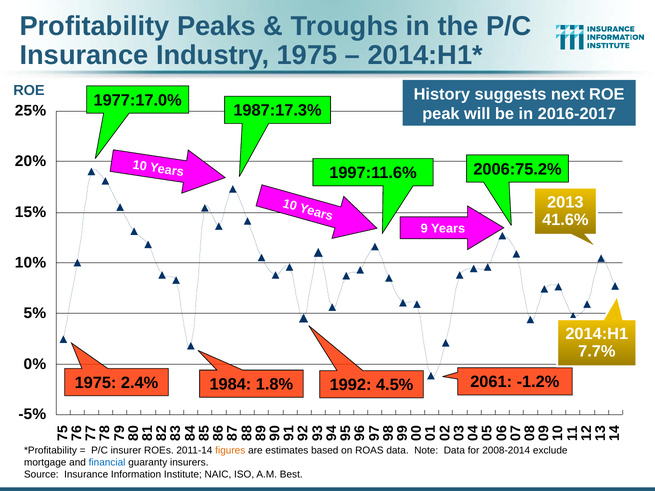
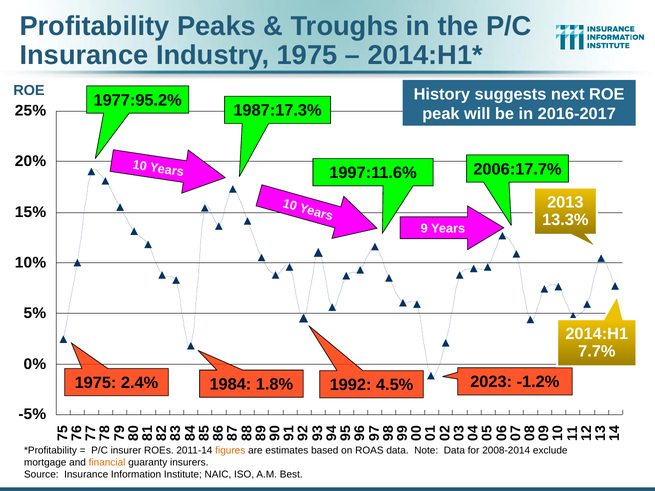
1977:17.0%: 1977:17.0% -> 1977:95.2% (138, 100)
2006:75.2%: 2006:75.2% -> 2006:17.7% (517, 169)
41.6%: 41.6% -> 13.3% (565, 220)
2061: 2061 -> 2023 (491, 382)
financial colour: blue -> orange (107, 463)
